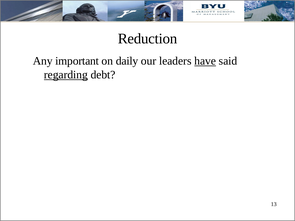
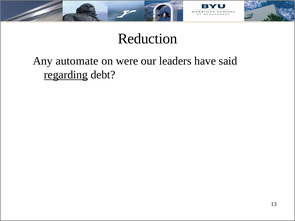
important: important -> automate (77, 61)
daily: daily -> were (127, 61)
have underline: present -> none (205, 61)
